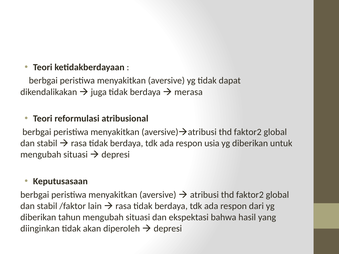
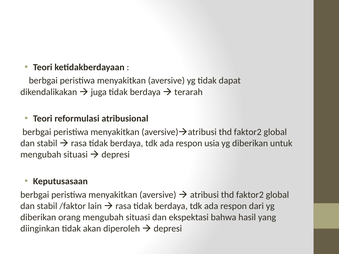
merasa: merasa -> terarah (189, 92)
tahun: tahun -> orang (69, 217)
